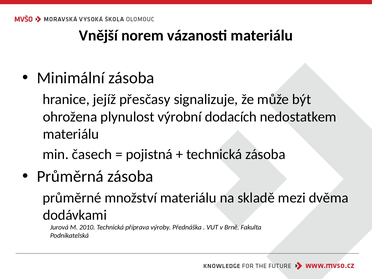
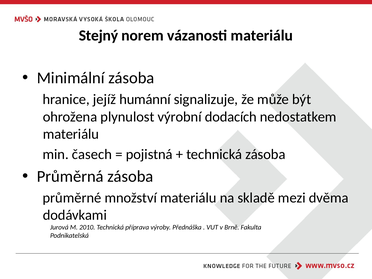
Vnější: Vnější -> Stejný (98, 35)
přesčasy: přesčasy -> humánní (145, 99)
